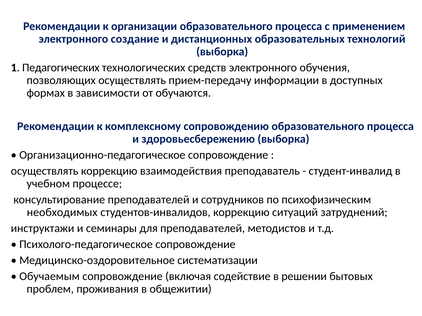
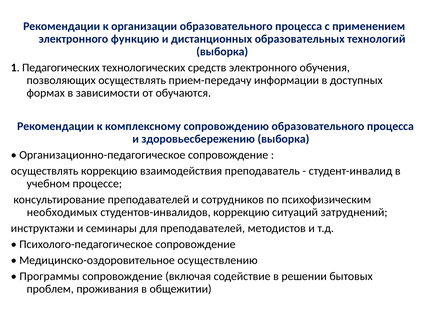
создание: создание -> функцию (135, 39)
систематизации: систематизации -> осуществлению (218, 261)
Обучаемым: Обучаемым -> Программы (49, 277)
